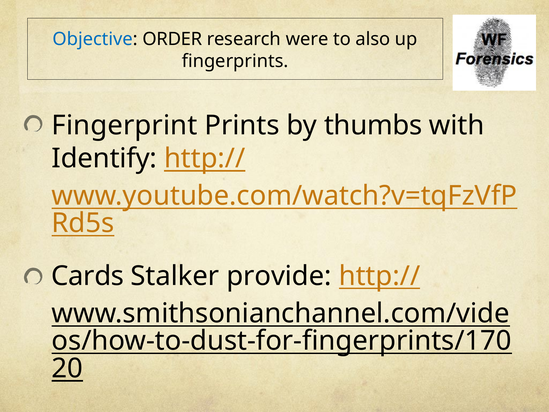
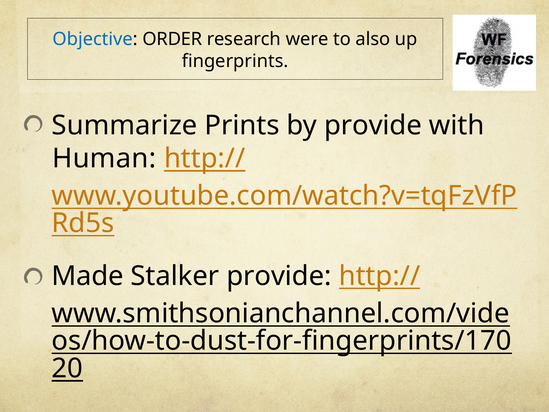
Fingerprint: Fingerprint -> Summarize (125, 125)
by thumbs: thumbs -> provide (373, 125)
Identify: Identify -> Human (104, 158)
Cards: Cards -> Made (88, 276)
